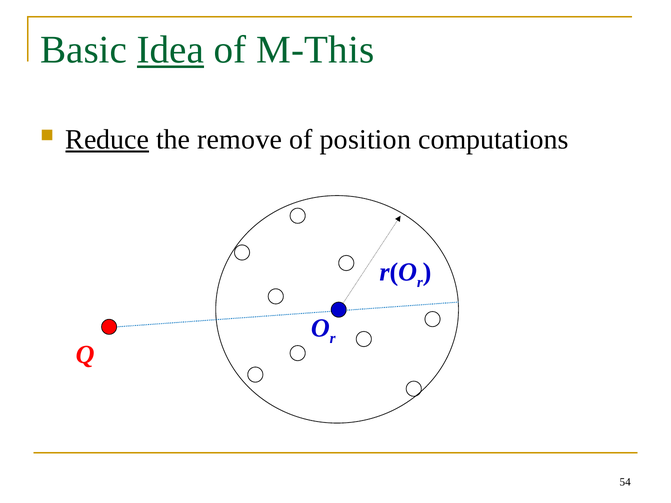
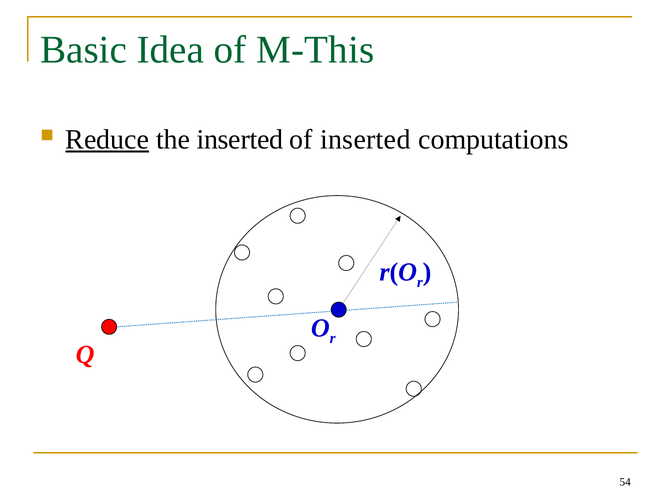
Idea underline: present -> none (171, 50)
the remove: remove -> inserted (240, 140)
of position: position -> inserted (365, 140)
